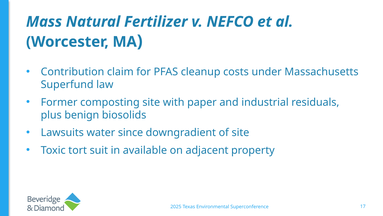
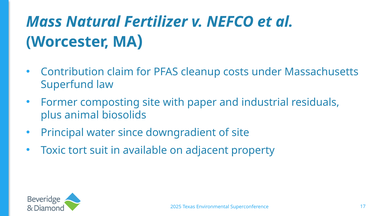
benign: benign -> animal (82, 115)
Lawsuits: Lawsuits -> Principal (62, 132)
